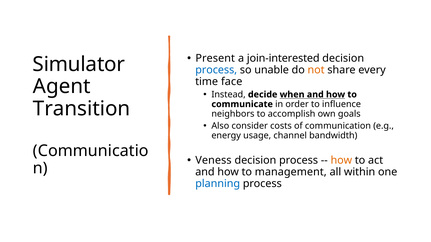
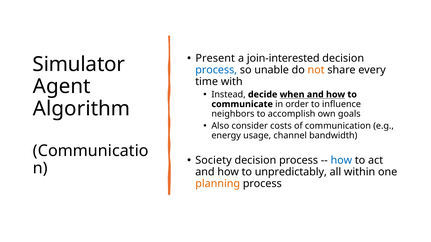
face: face -> with (232, 82)
Transition: Transition -> Algorithm (82, 109)
Veness: Veness -> Society (213, 161)
how colour: orange -> blue (341, 161)
management: management -> unpredictably (291, 172)
planning colour: blue -> orange (218, 184)
